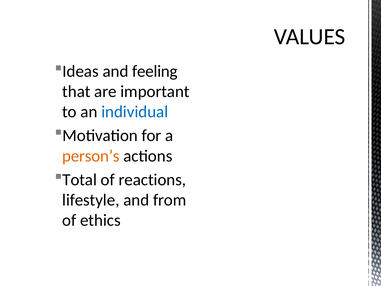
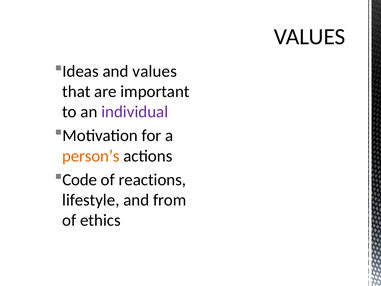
and feeling: feeling -> values (155, 71)
individual colour: blue -> purple (135, 112)
Total: Total -> Code (80, 180)
